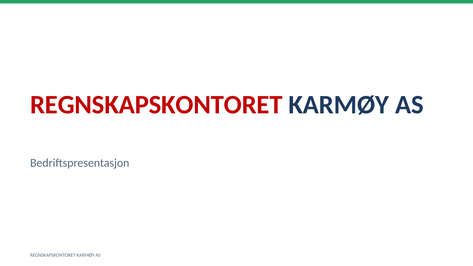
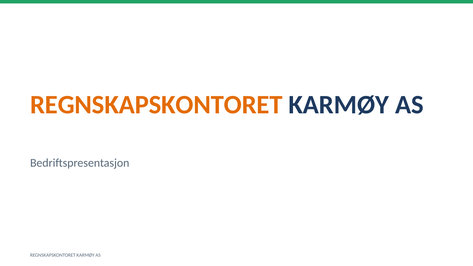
REGNSKAPSKONTORET colour: red -> orange (156, 105)
